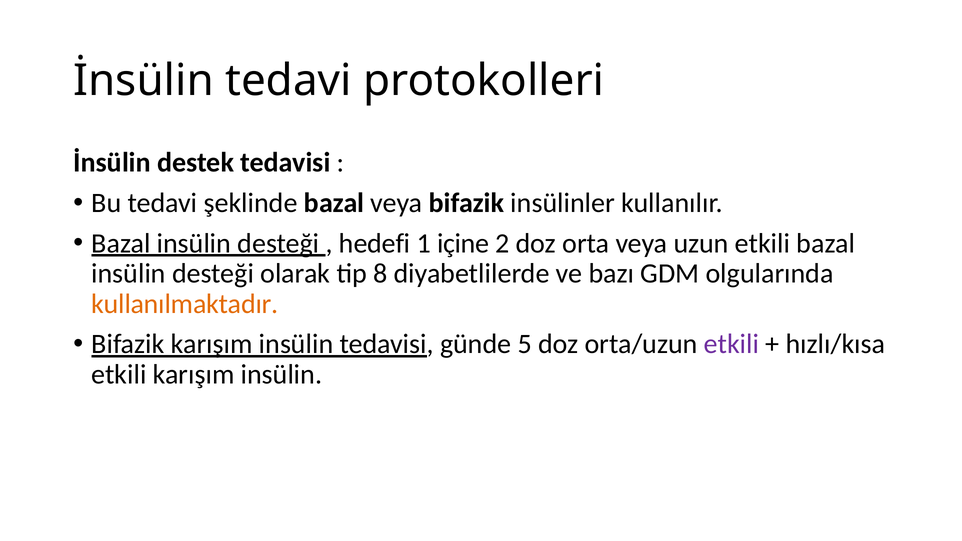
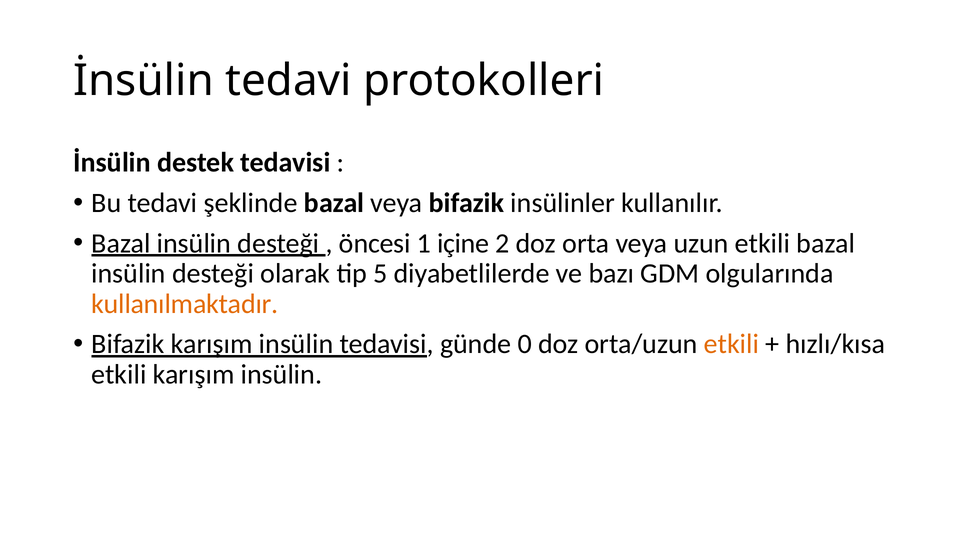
hedefi: hedefi -> öncesi (375, 243)
8: 8 -> 5 (380, 274)
5: 5 -> 0 (525, 344)
etkili colour: purple -> orange (731, 344)
